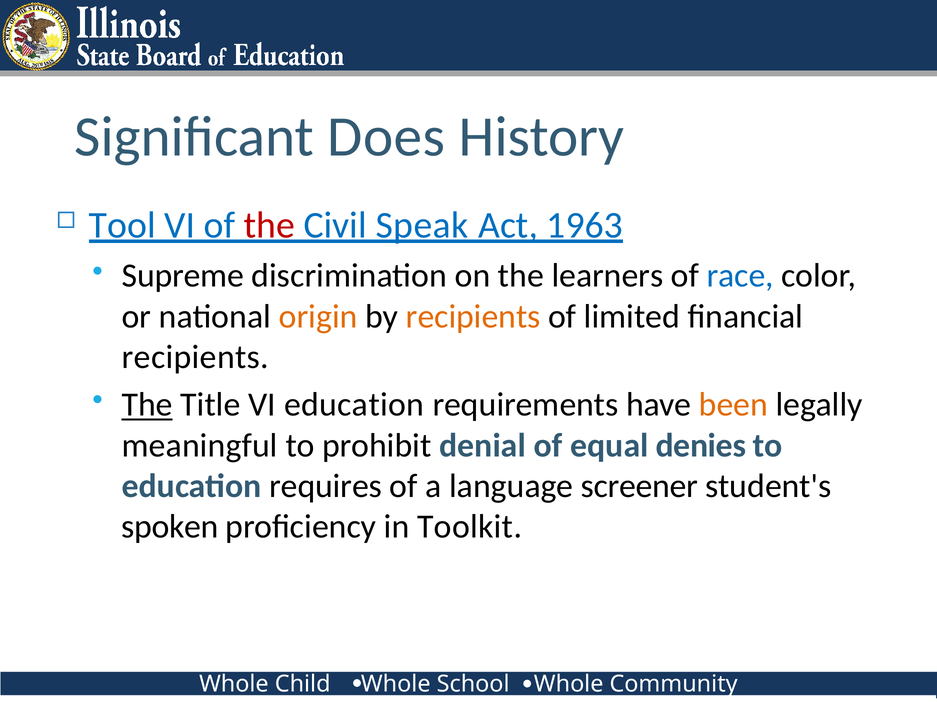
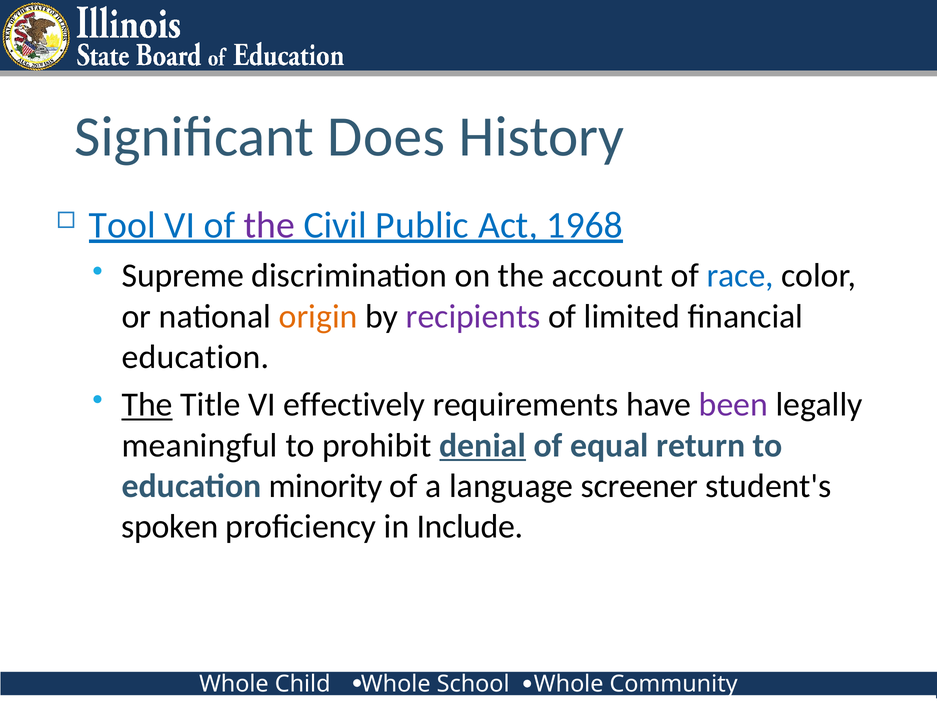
the colour: red -> purple (269, 225)
Speak: Speak -> Public (422, 225)
1963: 1963 -> 1968 (585, 225)
learners: learners -> account (607, 276)
recipients colour: orange -> purple (473, 316)
recipients: recipients -> education (195, 357)
VI education: education -> effectively (354, 405)
been colour: orange -> purple (733, 405)
denial underline: none -> present (483, 445)
denies: denies -> return (701, 445)
requires: requires -> minority (326, 486)
Toolkit: Toolkit -> Include (470, 526)
